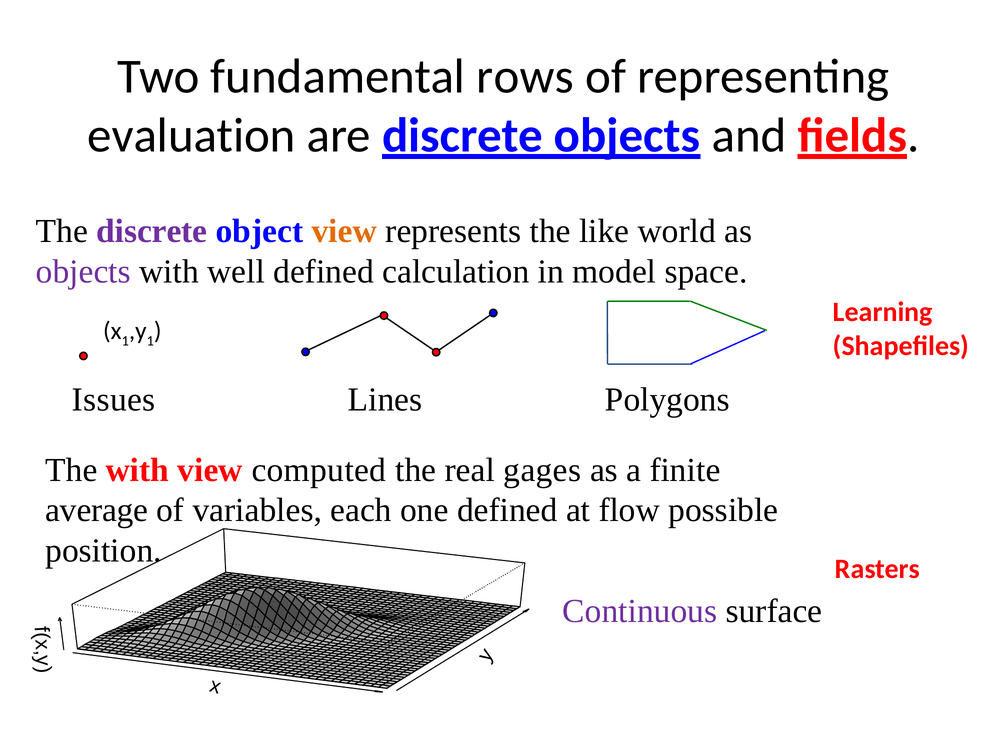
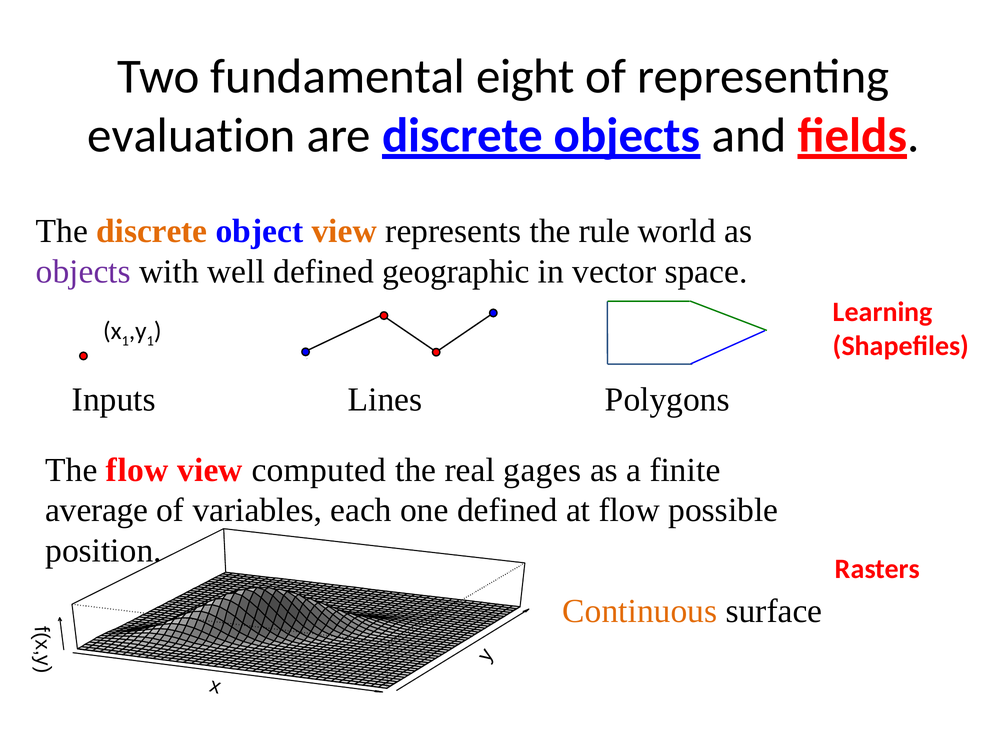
rows: rows -> eight (526, 76)
discrete colour: purple -> orange (152, 231)
like: like -> rule (604, 231)
calculation: calculation -> geographic (456, 271)
model: model -> vector (614, 271)
Issues: Issues -> Inputs (114, 399)
The with: with -> flow (137, 470)
Continuous colour: purple -> orange (640, 611)
